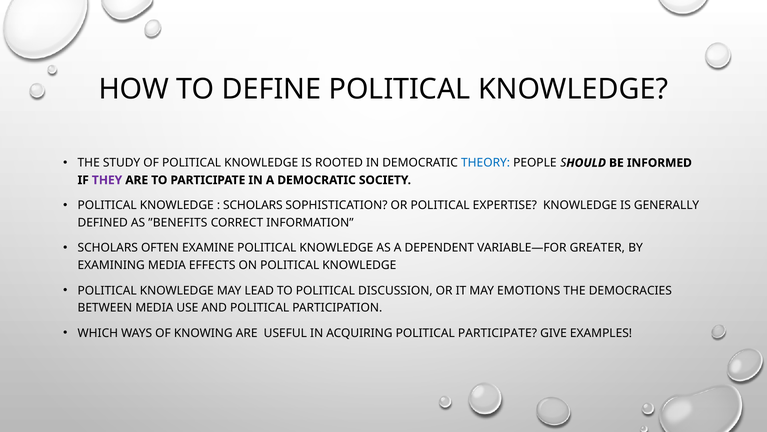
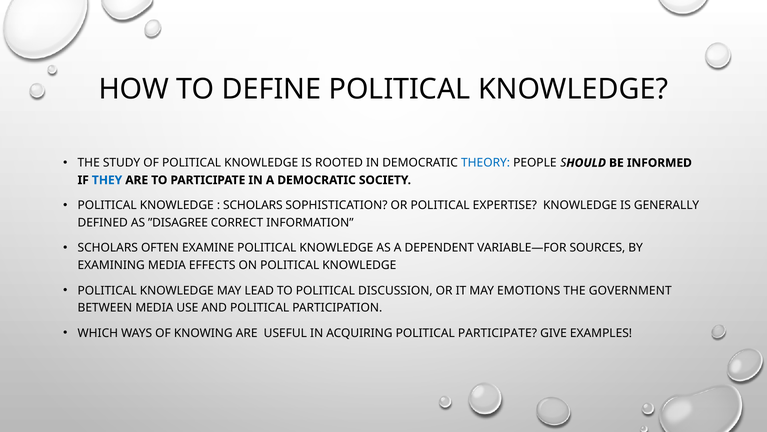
THEY colour: purple -> blue (107, 180)
”BENEFITS: ”BENEFITS -> ”DISAGREE (178, 222)
GREATER: GREATER -> SOURCES (597, 248)
DEMOCRACIES: DEMOCRACIES -> GOVERNMENT (630, 290)
